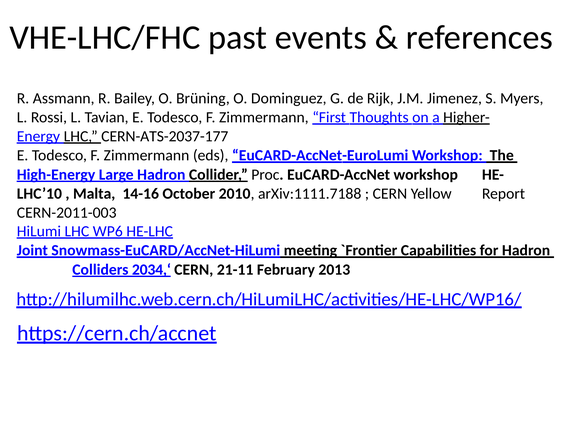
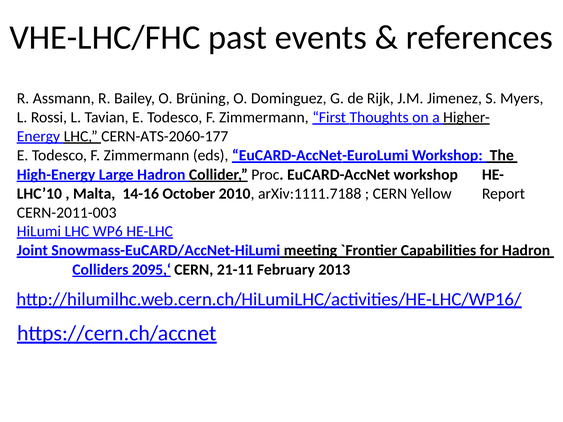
CERN-ATS-2037-177: CERN-ATS-2037-177 -> CERN-ATS-2060-177 (165, 136)
2034,‘: 2034,‘ -> 2095,‘ (151, 270)
